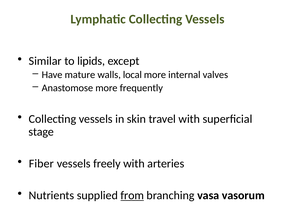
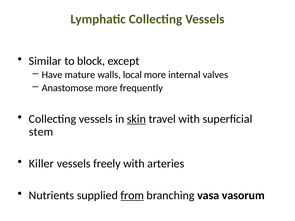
lipids: lipids -> block (91, 61)
skin underline: none -> present (136, 119)
stage: stage -> stem (41, 132)
Fiber: Fiber -> Killer (41, 164)
